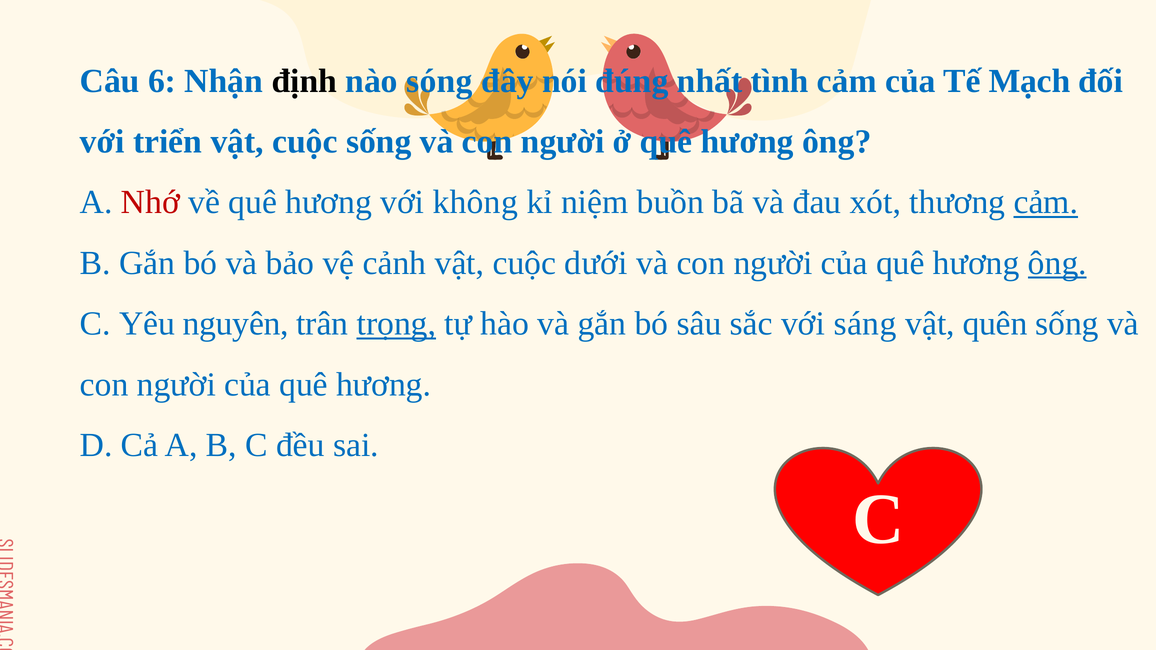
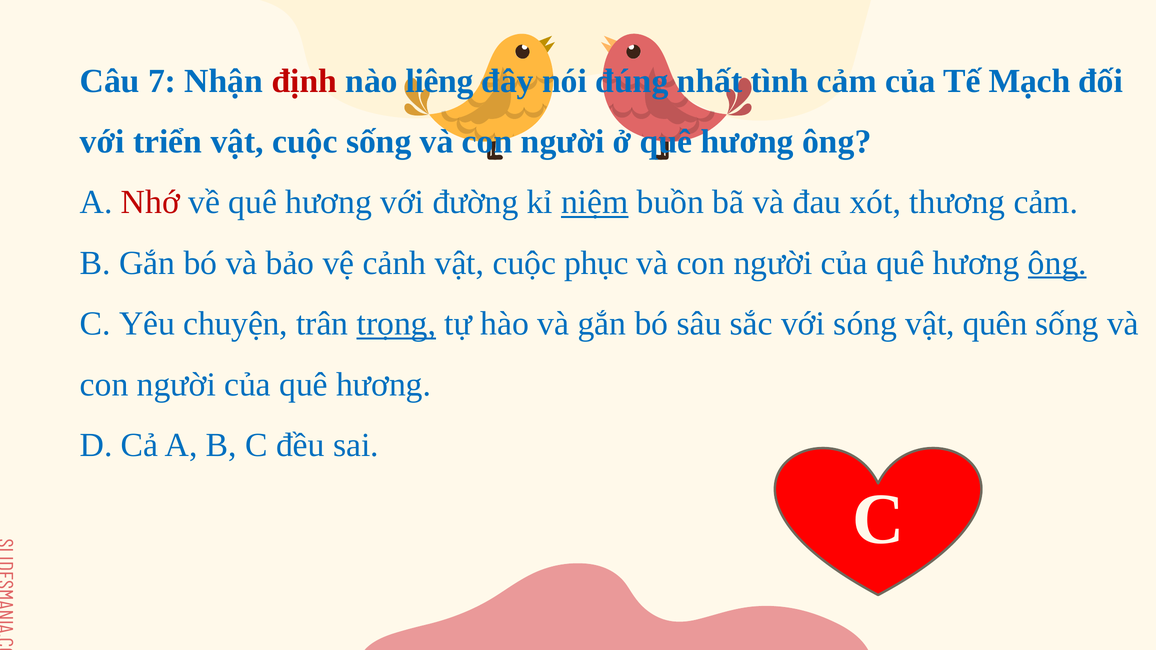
6: 6 -> 7 (162, 81)
định colour: black -> red (304, 81)
sóng: sóng -> liêng (440, 81)
không: không -> đường (475, 202)
niệm underline: none -> present (595, 202)
cảm underline: present -> none (1046, 202)
dưới: dưới -> phục (596, 263)
nguyên: nguyên -> chuyện (236, 324)
sáng: sáng -> sóng (865, 324)
